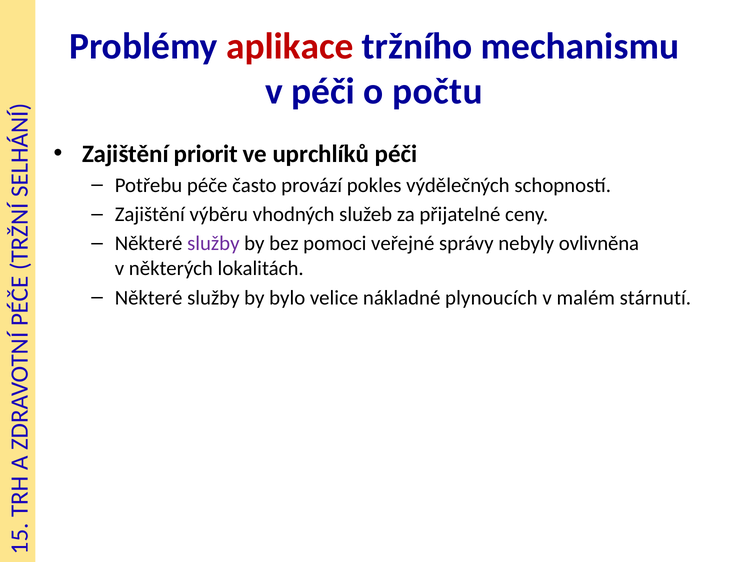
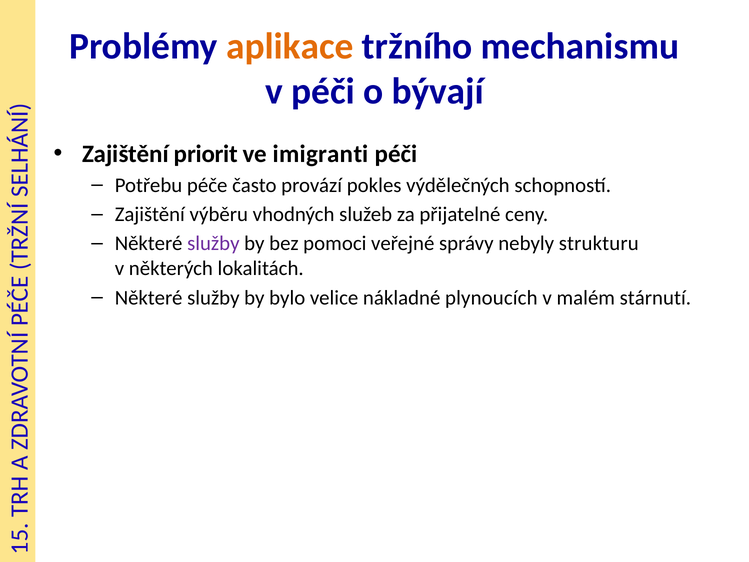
aplikace colour: red -> orange (290, 46)
počtu: počtu -> bývají (438, 91)
uprchlíků: uprchlíků -> imigranti (321, 154)
ovlivněna: ovlivněna -> strukturu (599, 243)
